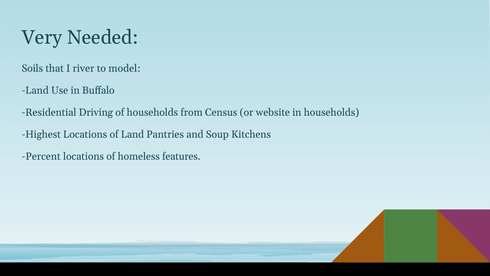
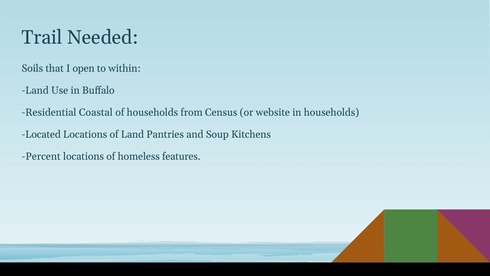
Very: Very -> Trail (42, 37)
river: river -> open (84, 68)
model: model -> within (124, 68)
Driving: Driving -> Coastal (96, 112)
Highest: Highest -> Located (41, 134)
